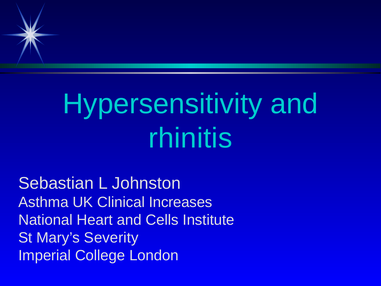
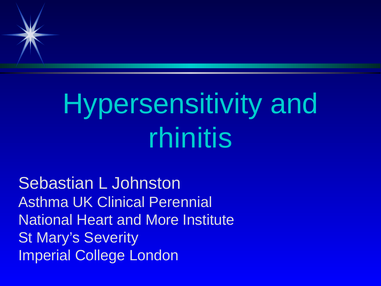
Increases: Increases -> Perennial (181, 202)
Cells: Cells -> More (162, 220)
